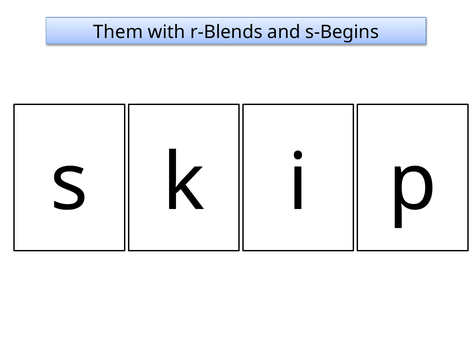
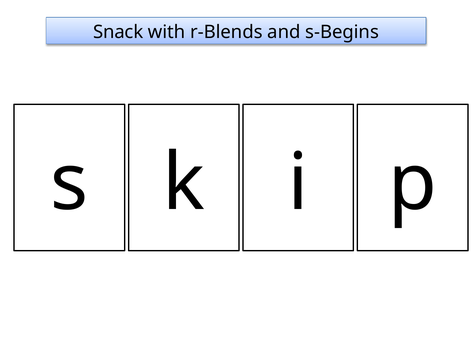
Them: Them -> Snack (118, 32)
